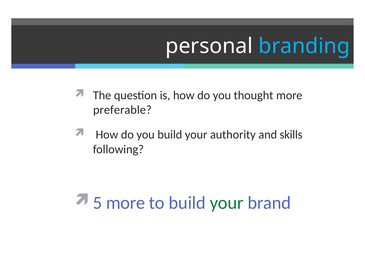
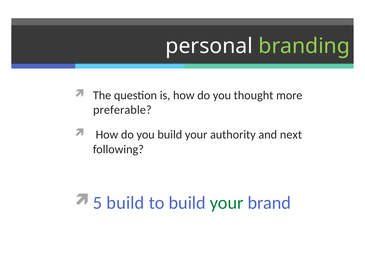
branding colour: light blue -> light green (304, 46)
skills: skills -> next (291, 134)
5 more: more -> build (125, 203)
